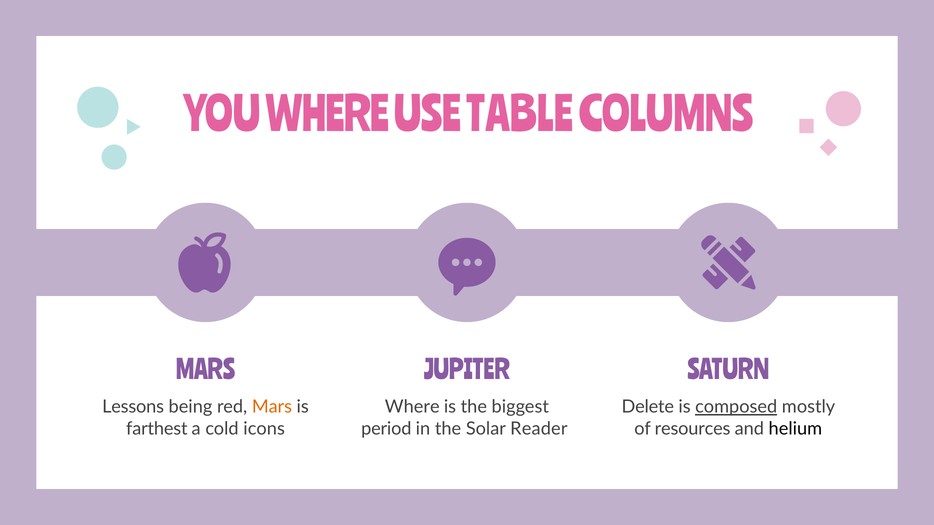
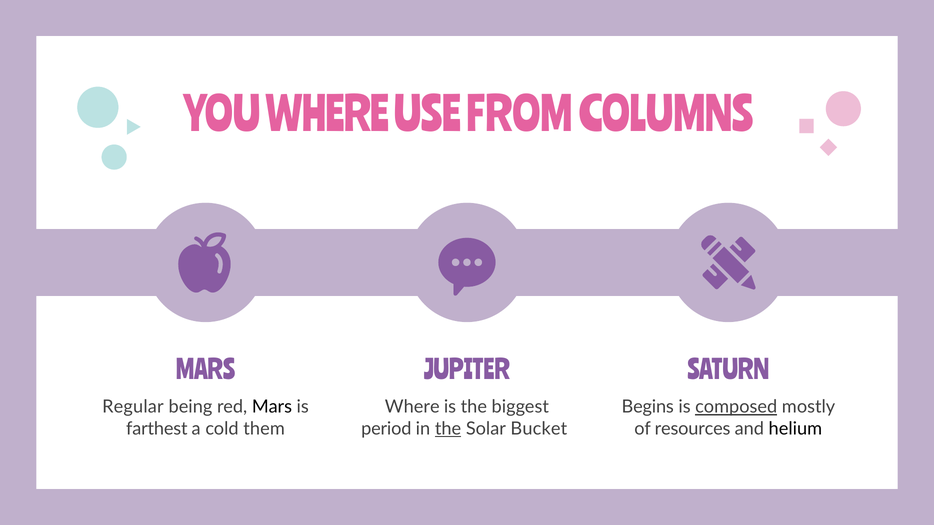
TABLE: TABLE -> FROM (520, 116)
Lessons: Lessons -> Regular (133, 407)
Mars colour: orange -> black (272, 407)
Delete: Delete -> Begins (648, 407)
icons: icons -> them (264, 429)
the underline: none -> present (448, 429)
Reader: Reader -> Bucket (539, 429)
